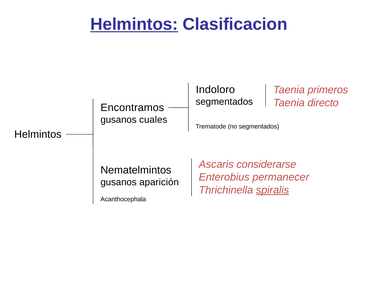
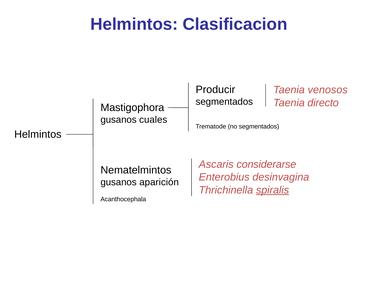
Helmintos underline: present -> none (134, 24)
Indoloro: Indoloro -> Producir (215, 90)
primeros: primeros -> venosos (328, 90)
Encontramos: Encontramos -> Mastigophora (132, 107)
permanecer: permanecer -> desinvagina (281, 177)
